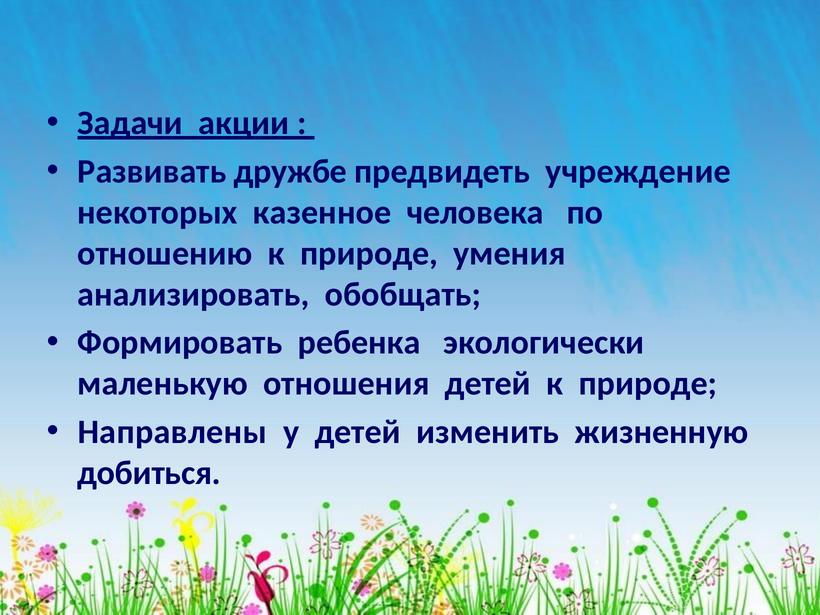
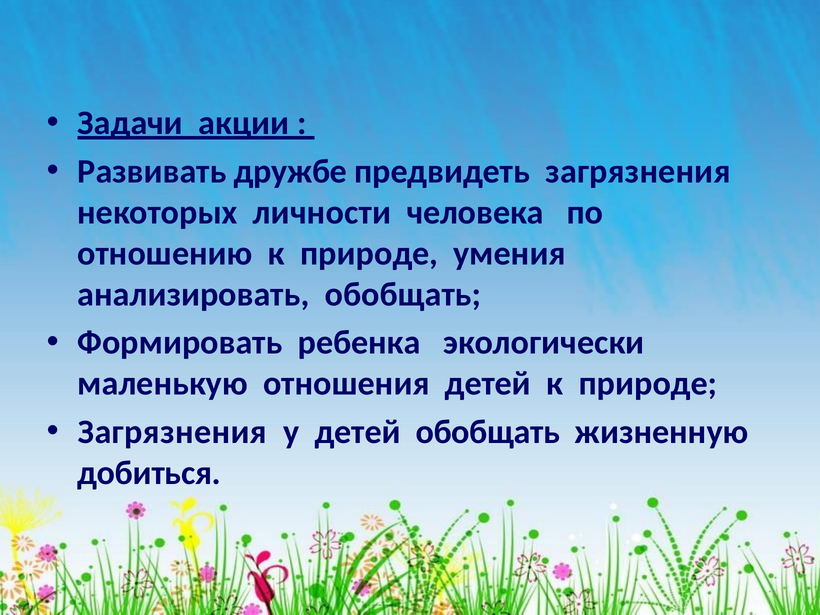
предвидеть учреждение: учреждение -> загрязнения (638, 171)
казенное: казенное -> личности (322, 212)
Направлены: Направлены -> Загрязнения (172, 432)
детей изменить: изменить -> обобщать (488, 432)
